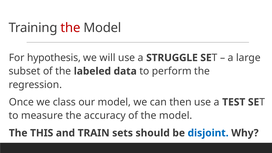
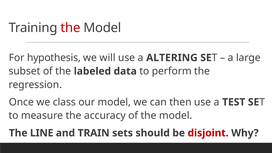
STRUGGLE: STRUGGLE -> ALTERING (172, 58)
THIS: THIS -> LINE (42, 133)
disjoint colour: blue -> red (208, 133)
